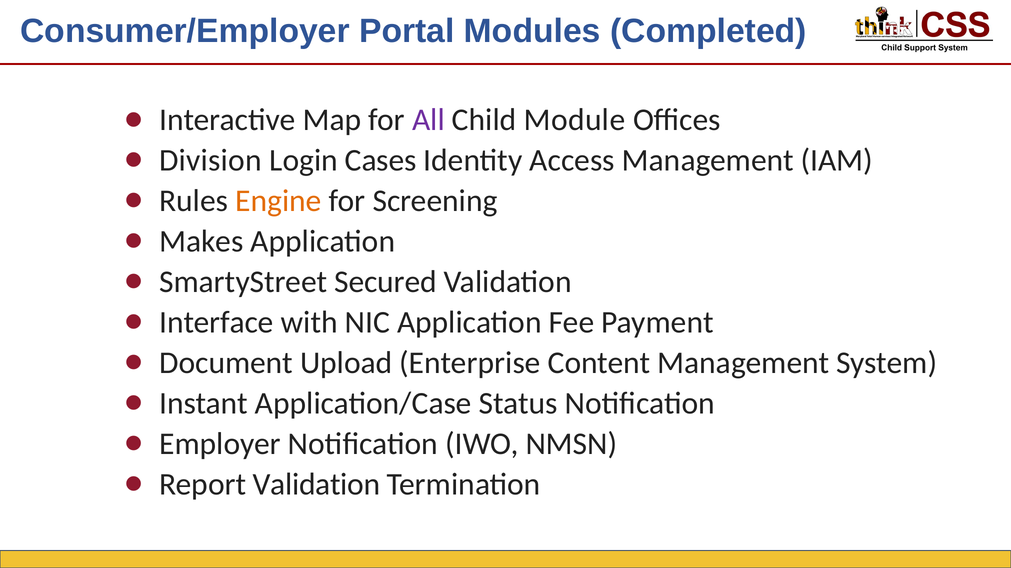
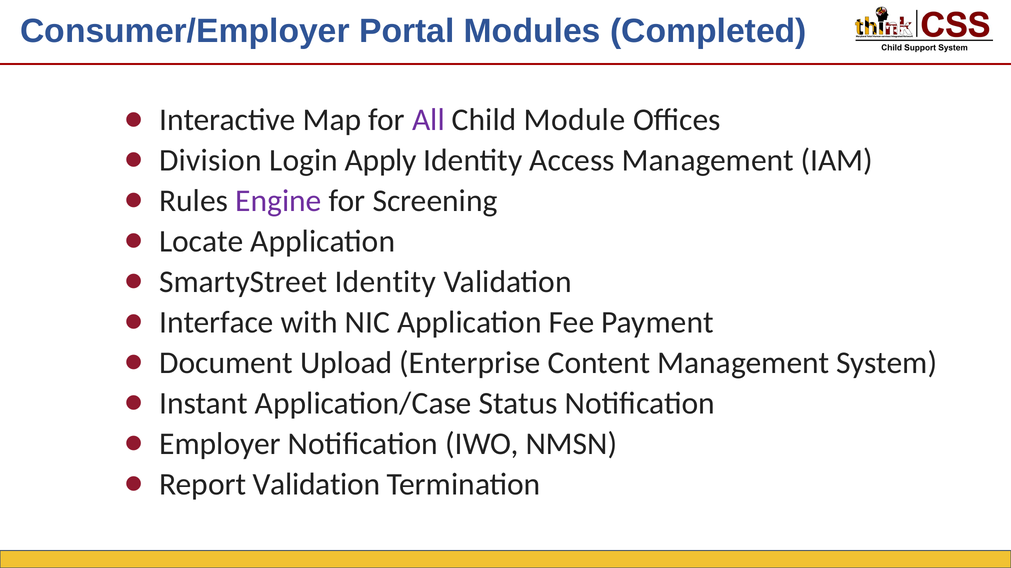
Cases: Cases -> Apply (381, 161)
Engine colour: orange -> purple (278, 201)
Makes: Makes -> Locate (201, 242)
SmartyStreet Secured: Secured -> Identity (385, 282)
